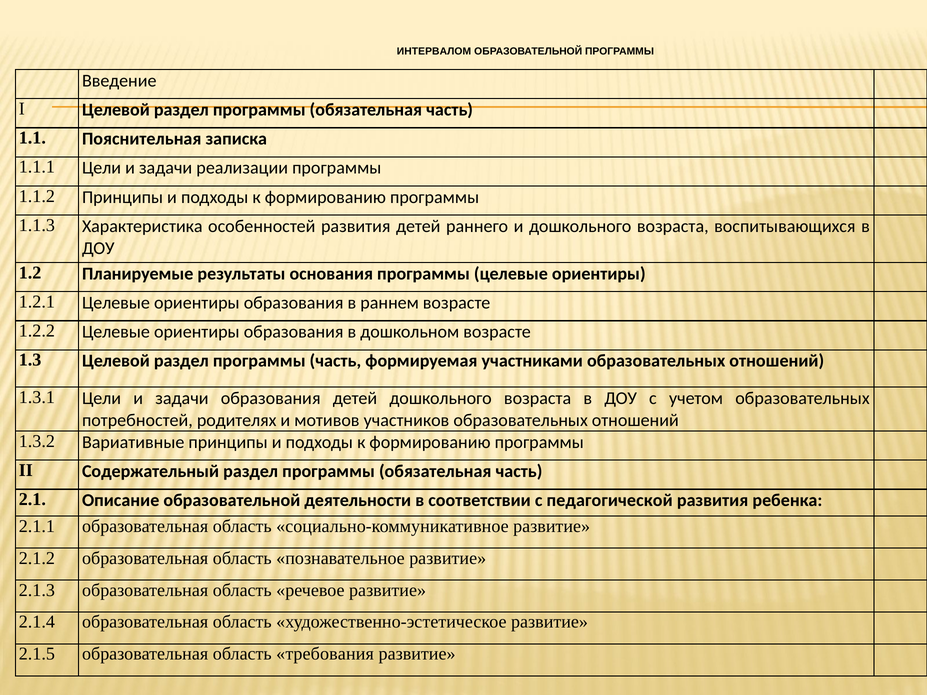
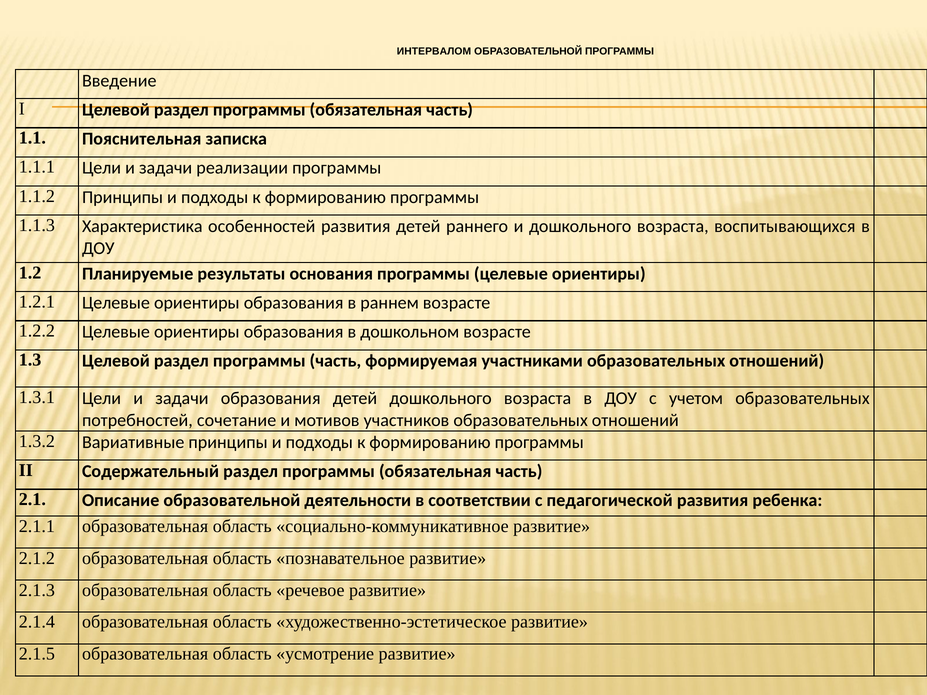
родителях: родителях -> сочетание (237, 420)
требования: требования -> усмотрение (325, 654)
